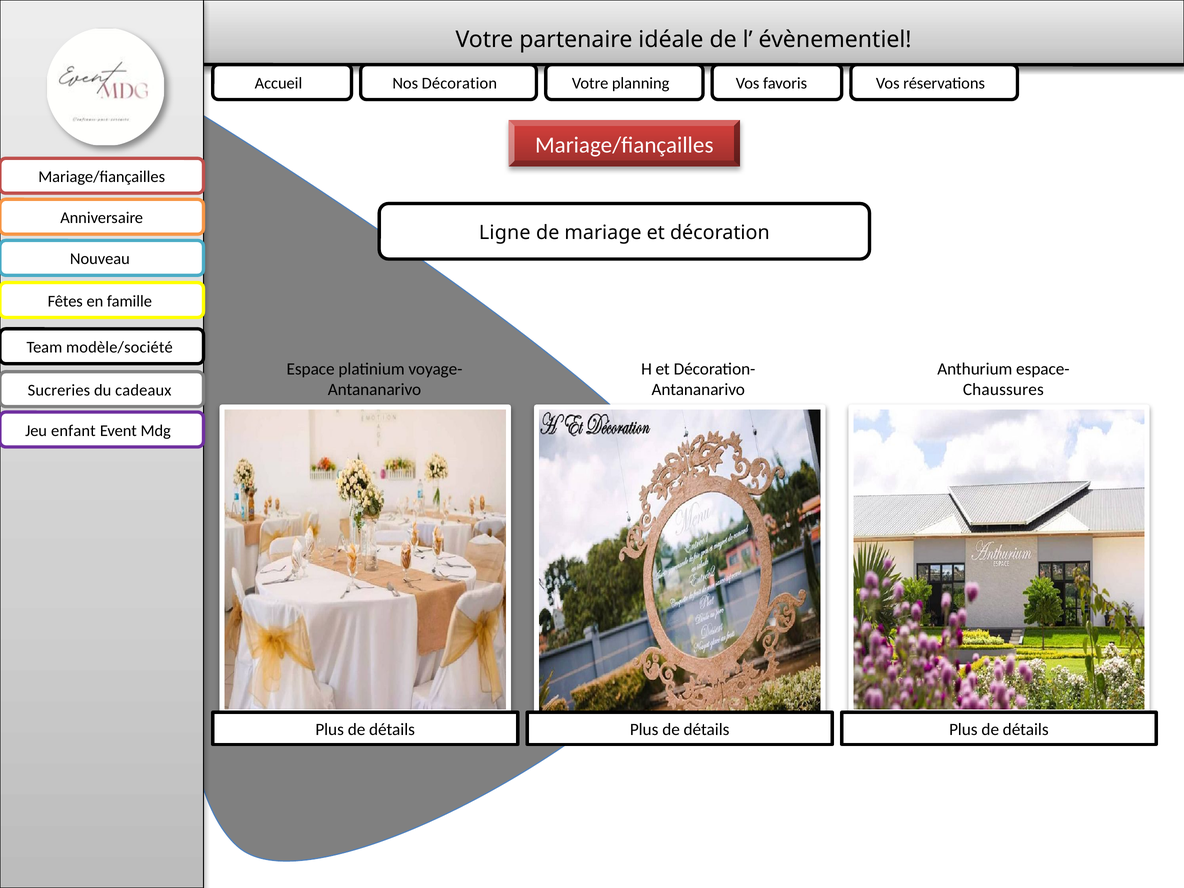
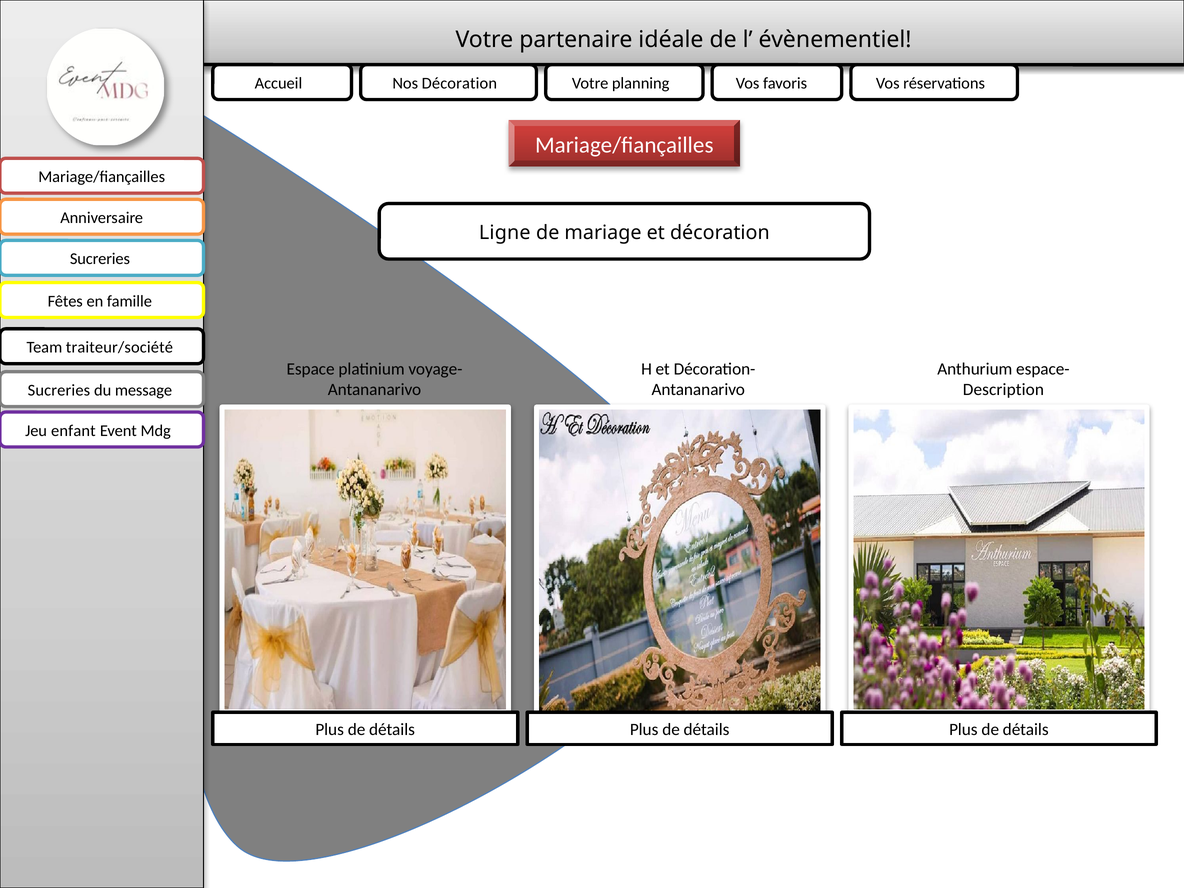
Nouveau: Nouveau -> Sucreries (100, 259)
modèle/société: modèle/société -> traiteur/société (119, 347)
Chaussures: Chaussures -> Description (1003, 390)
cadeaux: cadeaux -> message (144, 390)
